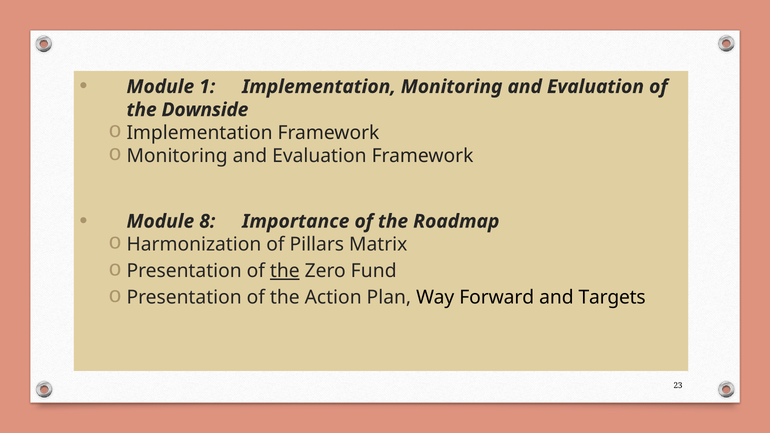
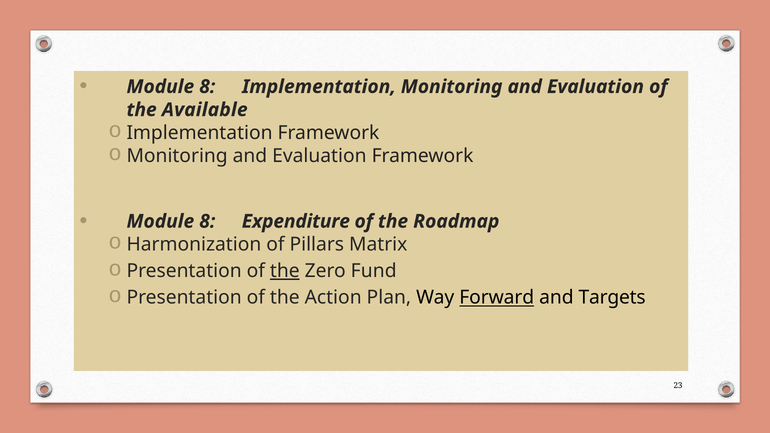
1: 1 -> 8 (207, 87)
Downside: Downside -> Available (205, 110)
Importance: Importance -> Expenditure (296, 221)
Forward underline: none -> present (497, 298)
